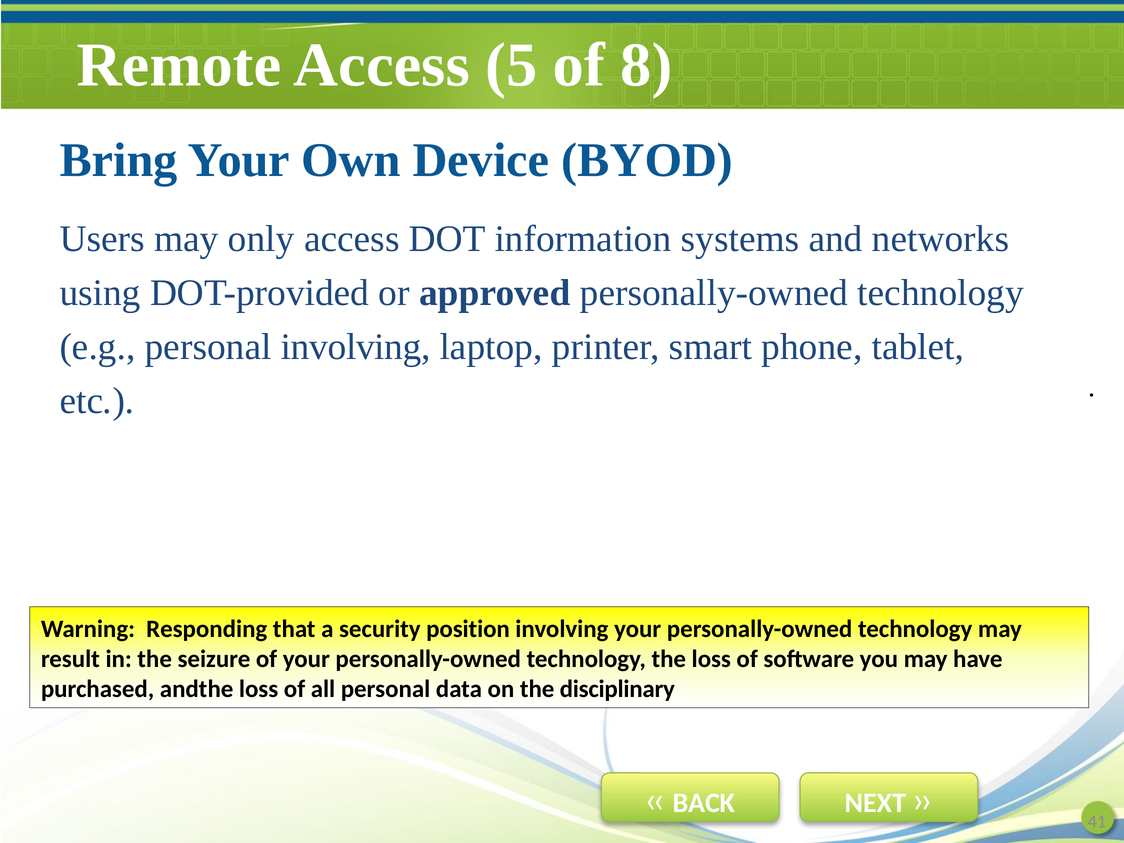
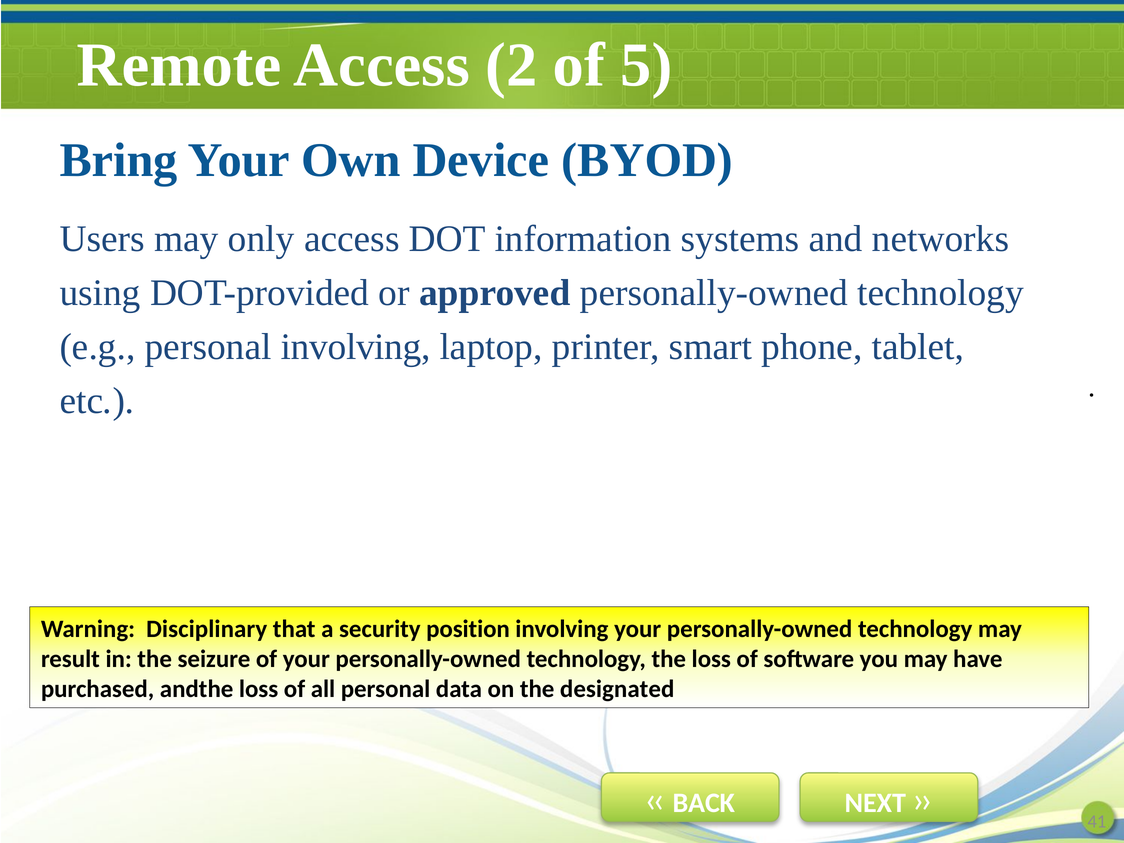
5: 5 -> 2 (511, 65)
8: 8 -> 5 (646, 65)
Responding: Responding -> Disciplinary (207, 629)
disciplinary: disciplinary -> designated (617, 689)
